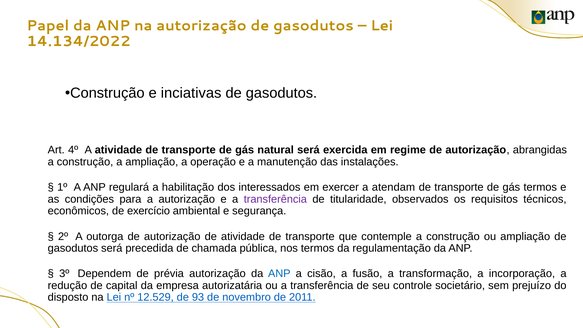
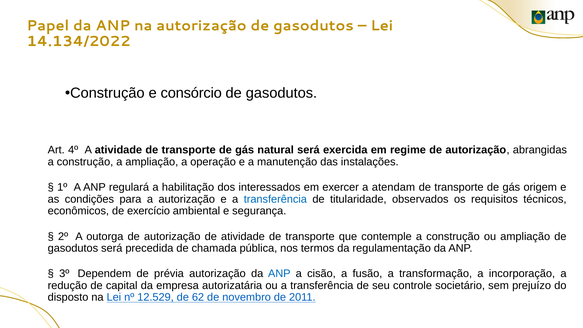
inciativas: inciativas -> consórcio (191, 93)
gás termos: termos -> origem (540, 187)
transferência colour: purple -> blue (275, 199)
93: 93 -> 62 (198, 297)
